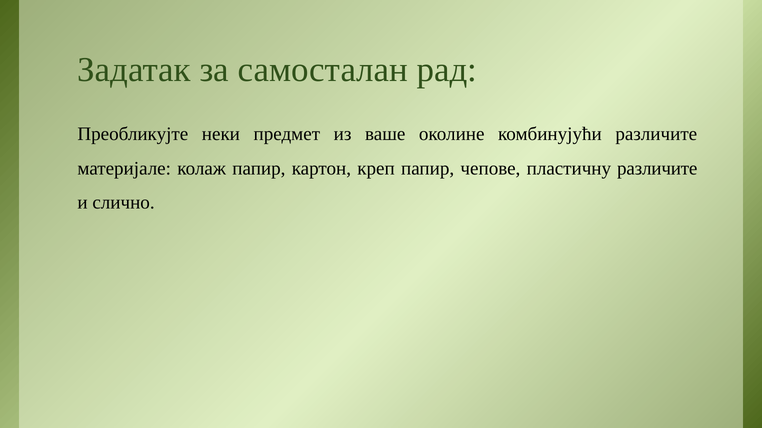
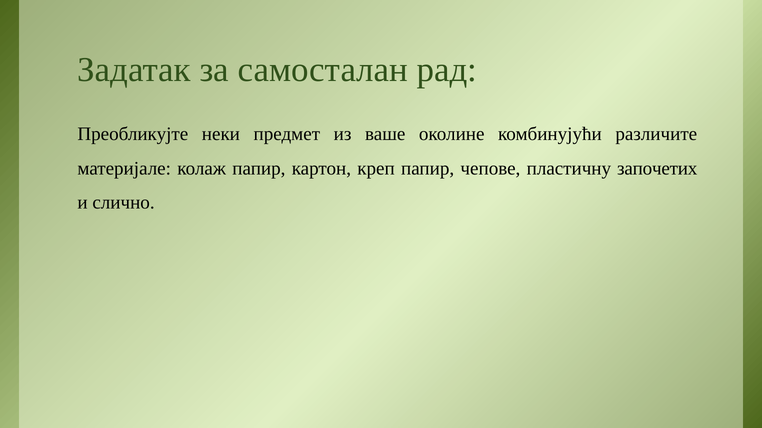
пластичну различите: различите -> започетих (657, 169)
